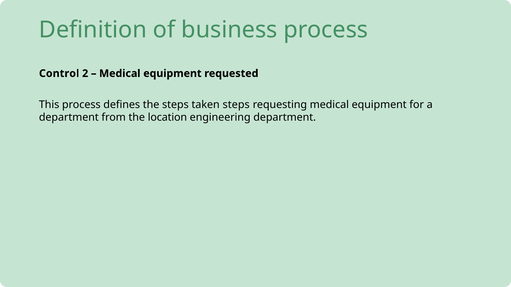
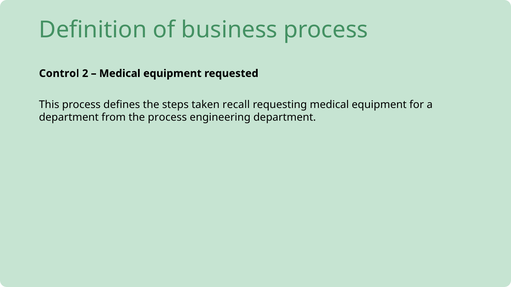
taken steps: steps -> recall (236, 105)
the location: location -> process (167, 118)
